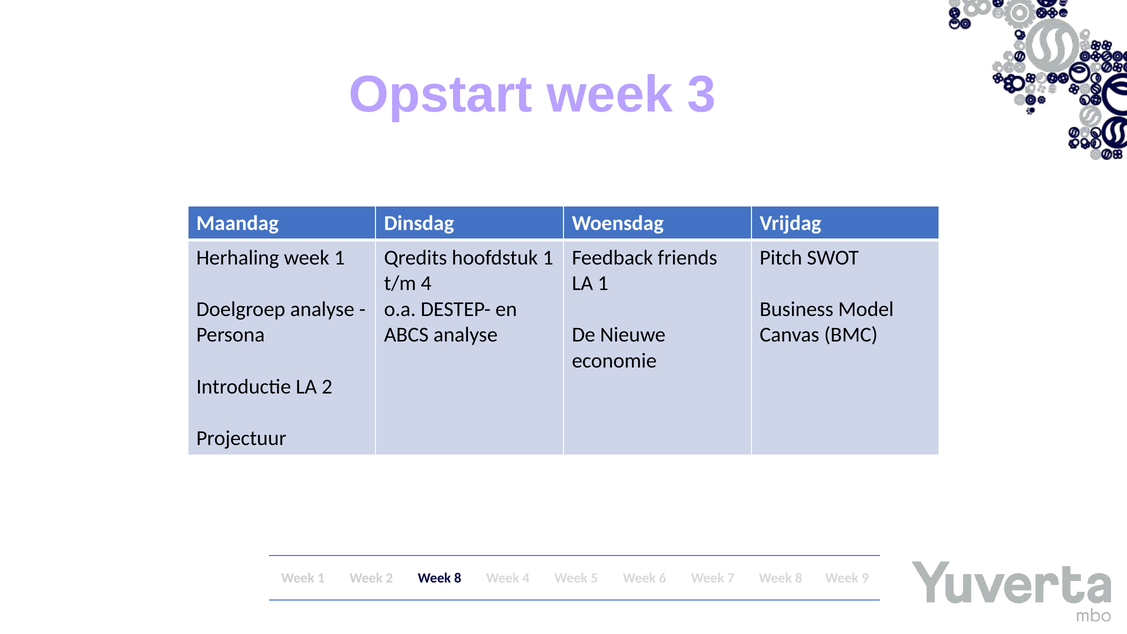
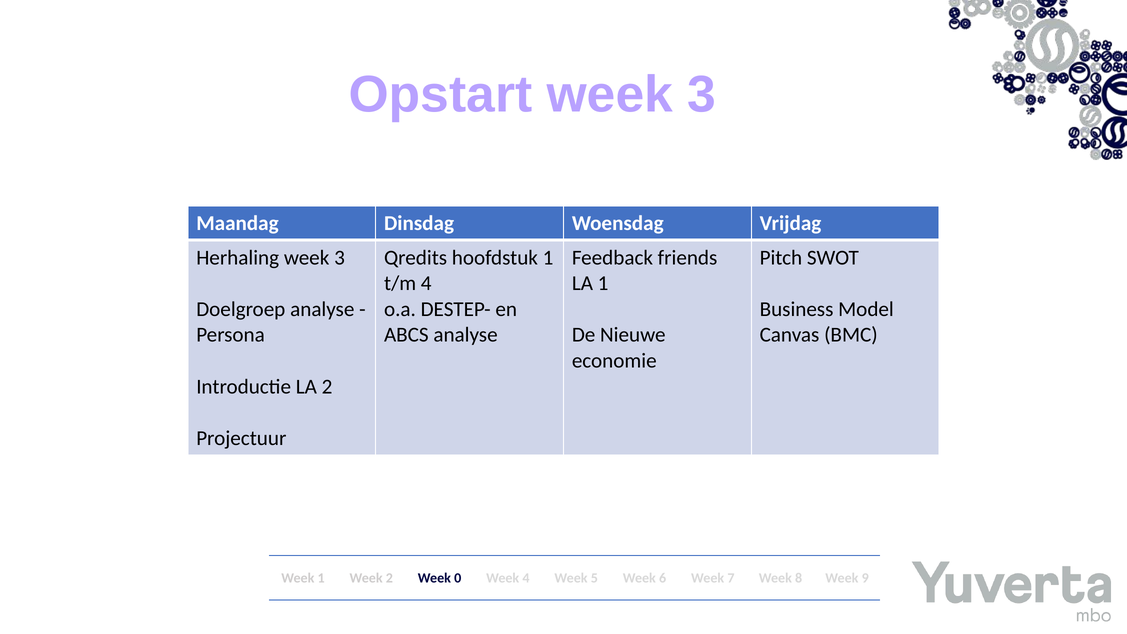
Herhaling week 1: 1 -> 3 (340, 258)
2 Week 8: 8 -> 0 (458, 578)
